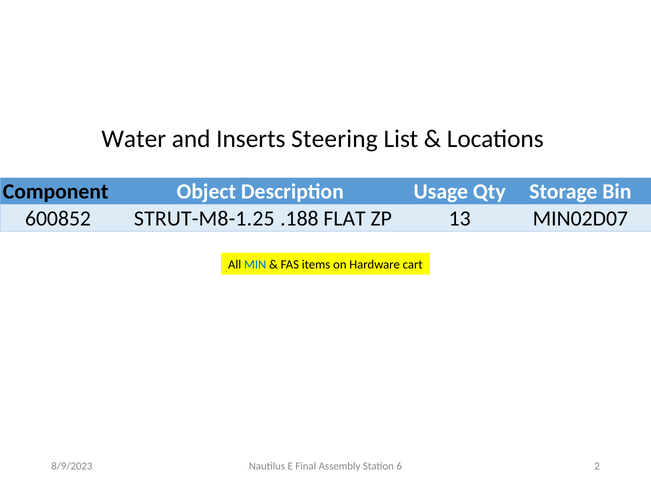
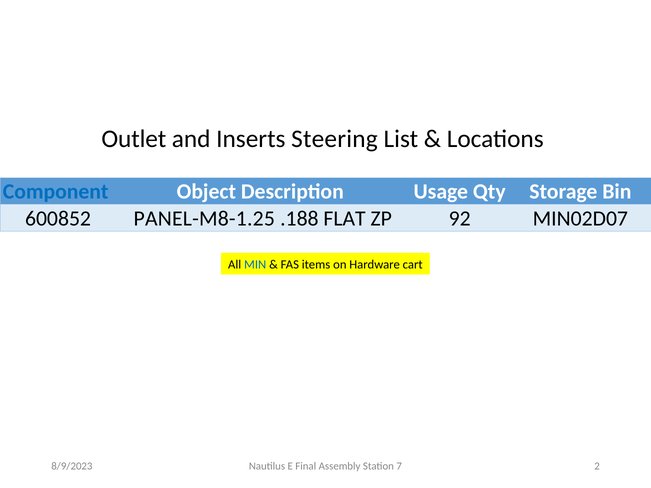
Water: Water -> Outlet (134, 139)
Component colour: black -> blue (56, 192)
STRUT-M8-1.25: STRUT-M8-1.25 -> PANEL-M8-1.25 (204, 219)
13: 13 -> 92 (460, 219)
6: 6 -> 7 (399, 466)
